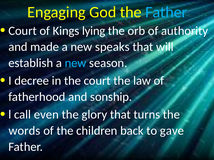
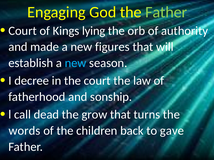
Father colour: light blue -> light green (166, 12)
speaks: speaks -> figures (112, 47)
even: even -> dead (46, 115)
glory: glory -> grow (94, 115)
